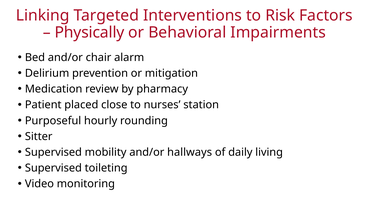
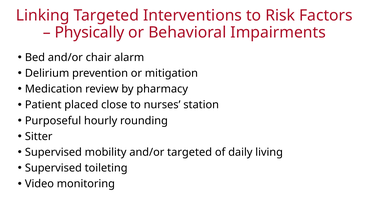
and/or hallways: hallways -> targeted (190, 152)
